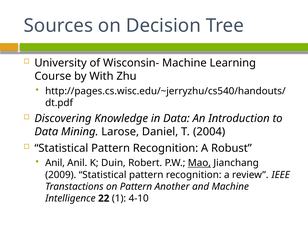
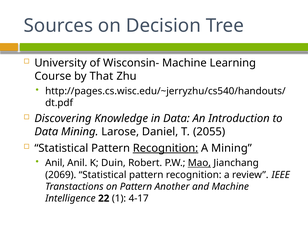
With: With -> That (101, 76)
2004: 2004 -> 2055 (209, 132)
Recognition underline: none -> present (166, 148)
A Robust: Robust -> Mining (231, 148)
2009: 2009 -> 2069 (61, 175)
4-10: 4-10 -> 4-17 (139, 198)
